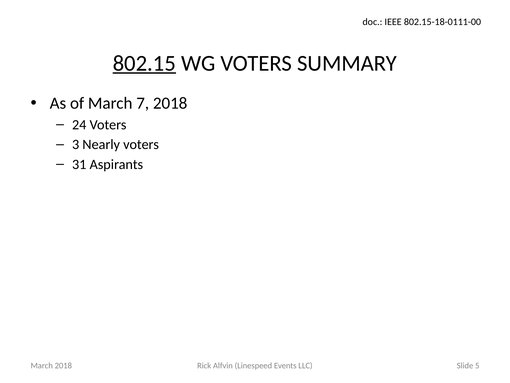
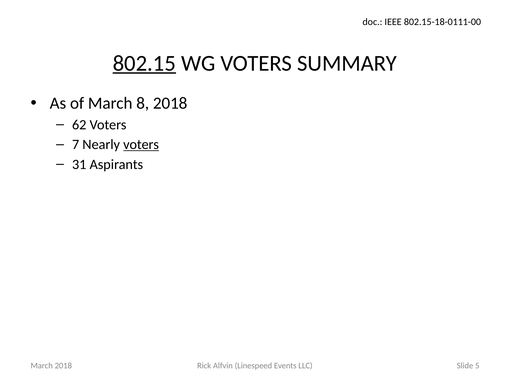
7: 7 -> 8 (143, 103)
24: 24 -> 62 (79, 125)
3: 3 -> 7 (76, 144)
voters underline: none -> present (141, 144)
